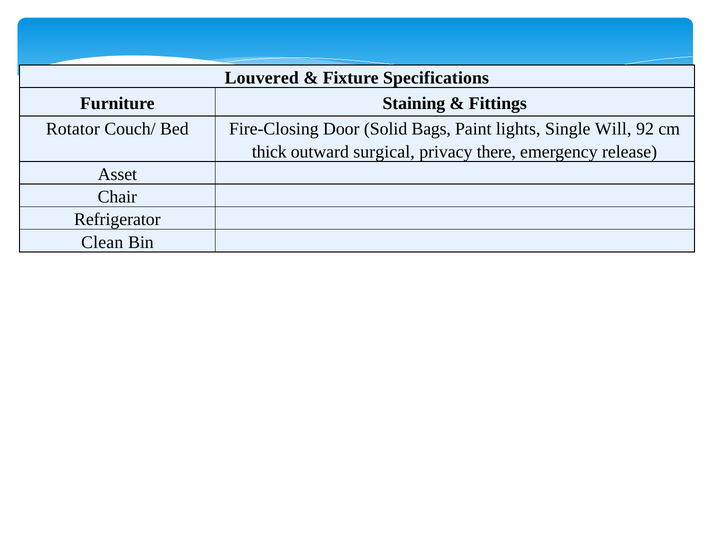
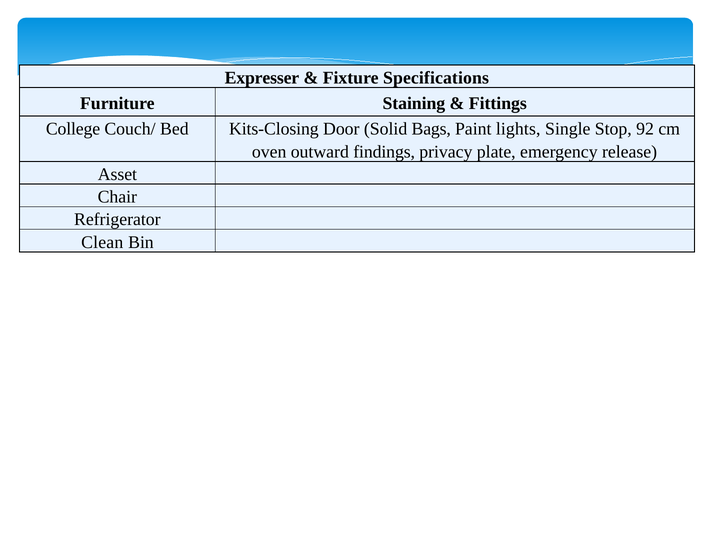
Louvered: Louvered -> Expresser (262, 78)
Rotator: Rotator -> College (73, 129)
Fire-Closing: Fire-Closing -> Kits-Closing (274, 129)
Will: Will -> Stop (613, 129)
thick: thick -> oven (269, 152)
surgical: surgical -> findings (384, 152)
there: there -> plate (496, 152)
